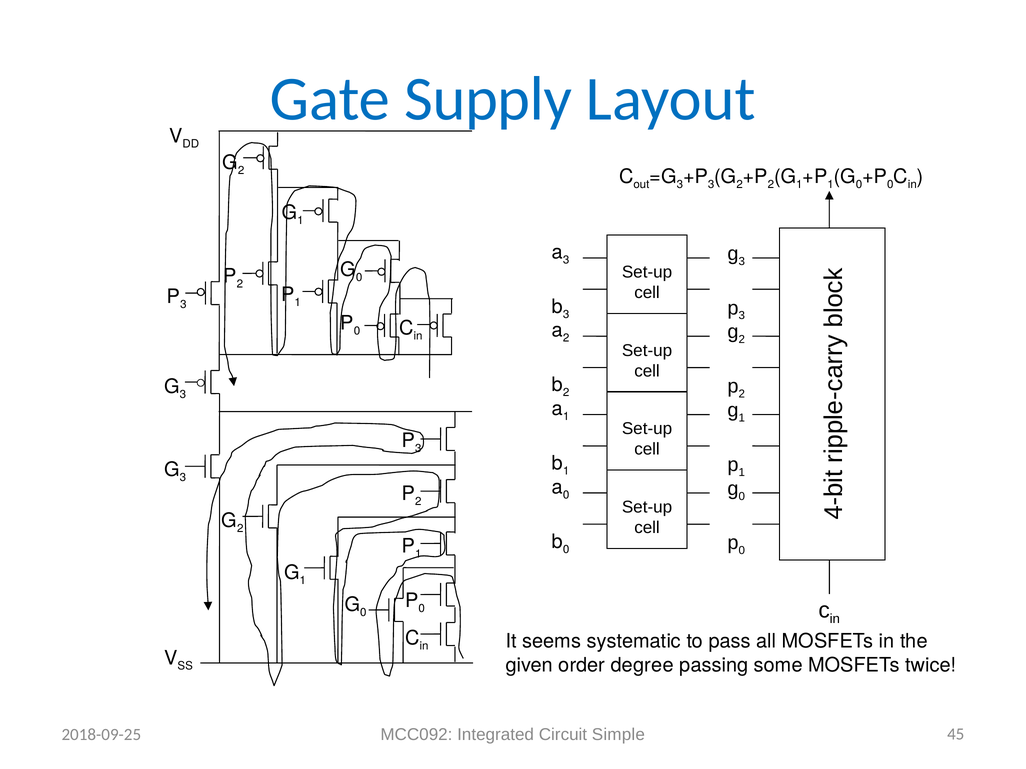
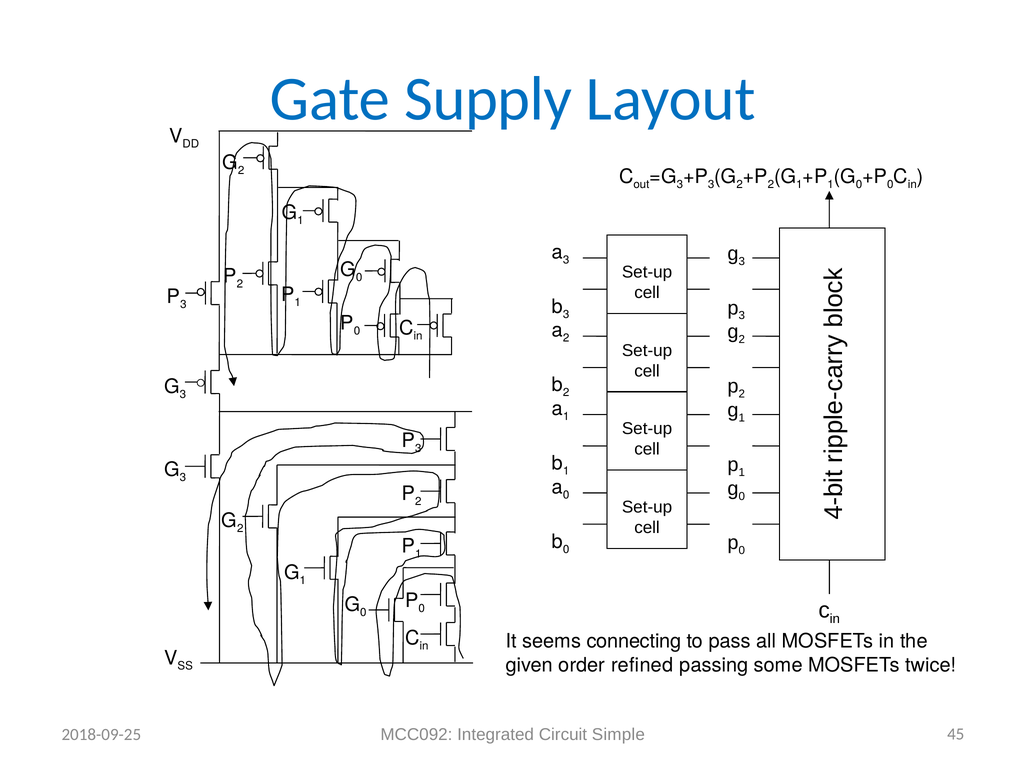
systematic: systematic -> connecting (634, 641)
degree: degree -> refined (642, 665)
